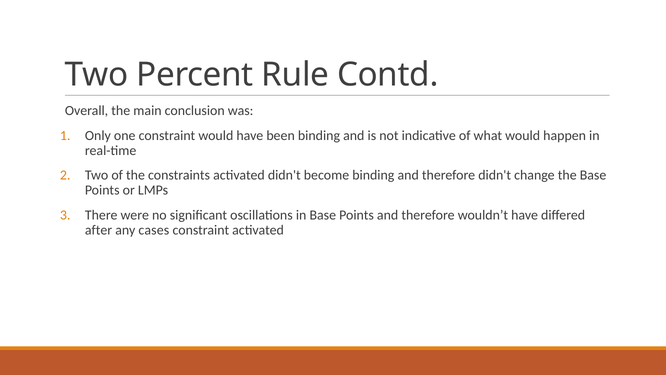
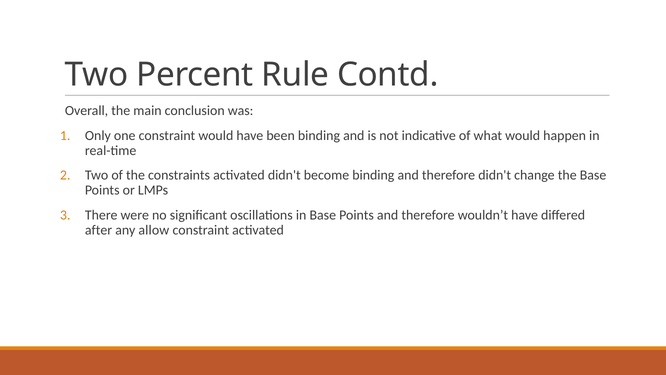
cases: cases -> allow (154, 230)
